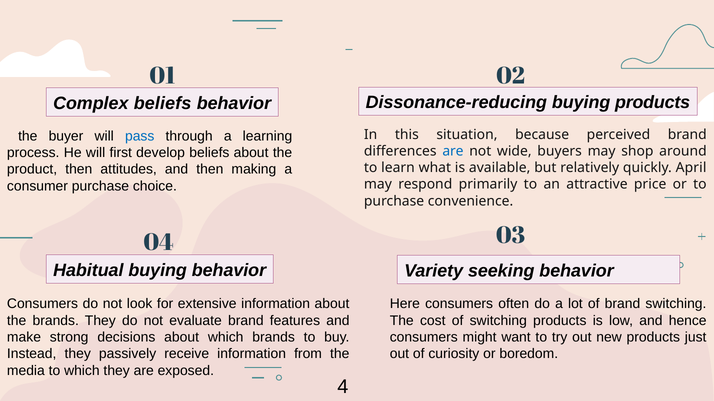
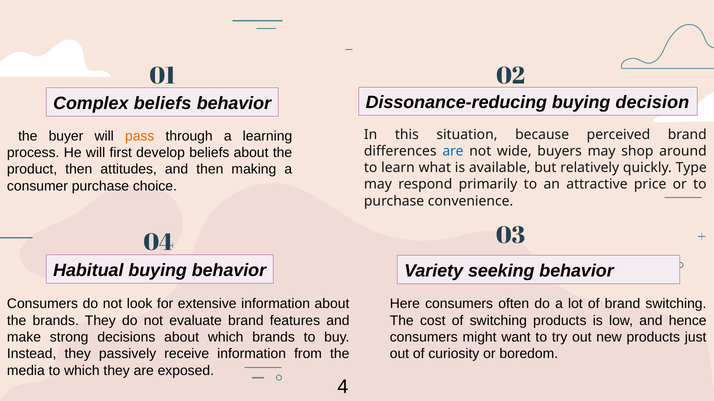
buying products: products -> decision (652, 103)
pass colour: blue -> orange (140, 136)
April: April -> Type (691, 168)
